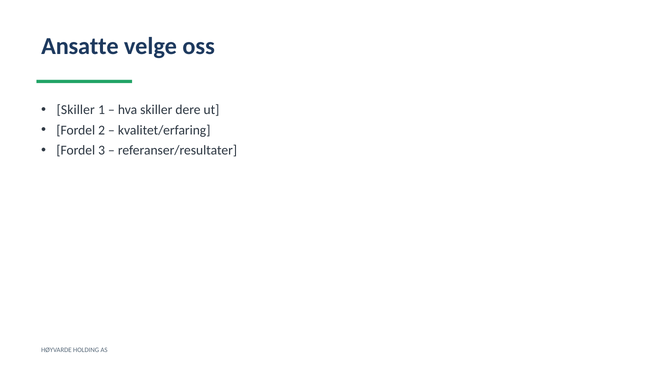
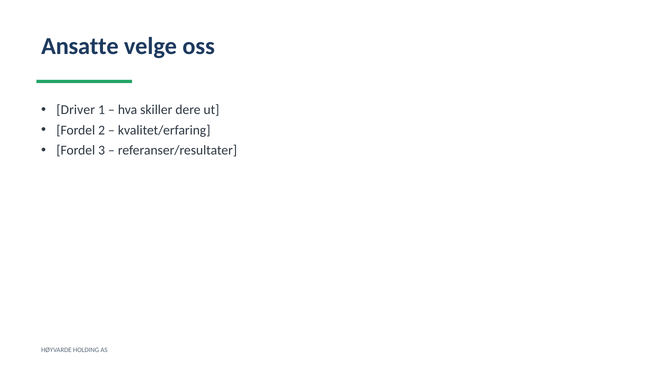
Skiller: Skiller -> Driver (76, 110)
